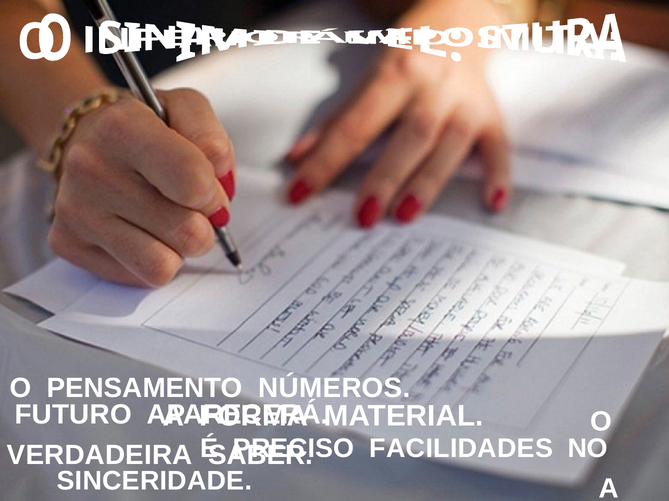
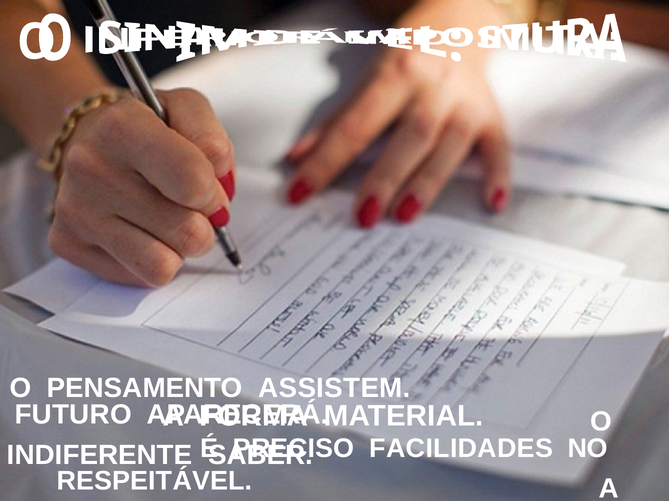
NÚMEROS: NÚMEROS -> ASSISTEM (334, 389)
VERDADEIRA: VERDADEIRA -> INDIFERENTE (100, 456)
SINCERIDADE: SINCERIDADE -> RESPEITÁVEL (154, 481)
